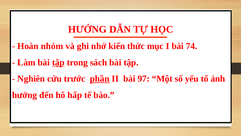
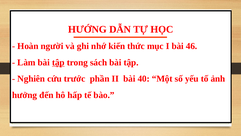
nhóm: nhóm -> người (52, 46)
74: 74 -> 46 (192, 46)
phần underline: present -> none (100, 79)
97: 97 -> 40 (144, 79)
